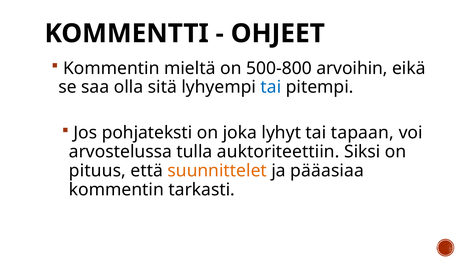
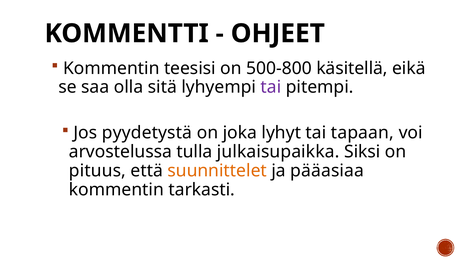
mieltä: mieltä -> teesisi (190, 68)
arvoihin: arvoihin -> käsitellä (352, 68)
tai colour: blue -> purple (271, 87)
pohjateksti: pohjateksti -> pyydetystä (147, 133)
auktoriteettiin: auktoriteettiin -> julkaisupaikka (278, 152)
